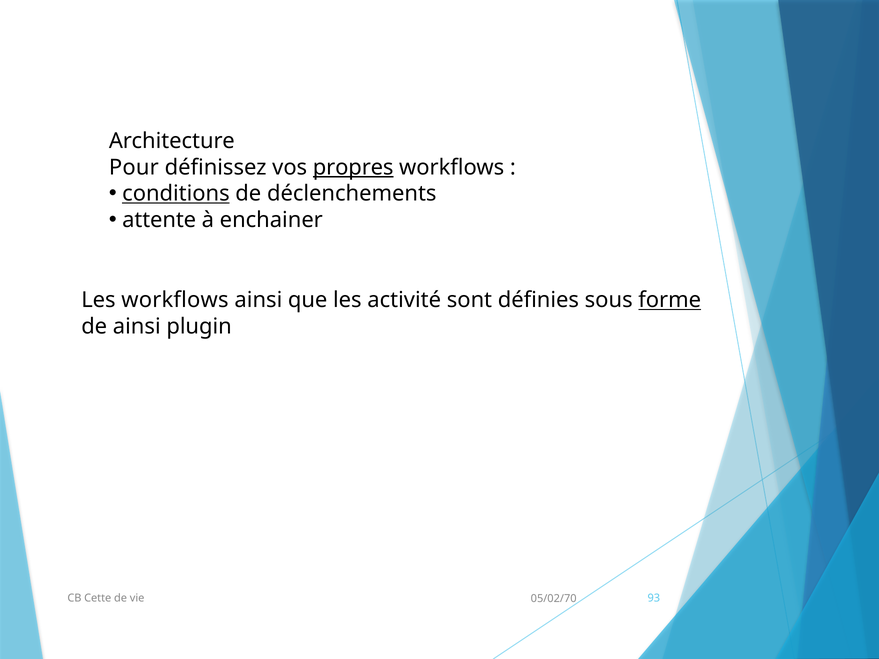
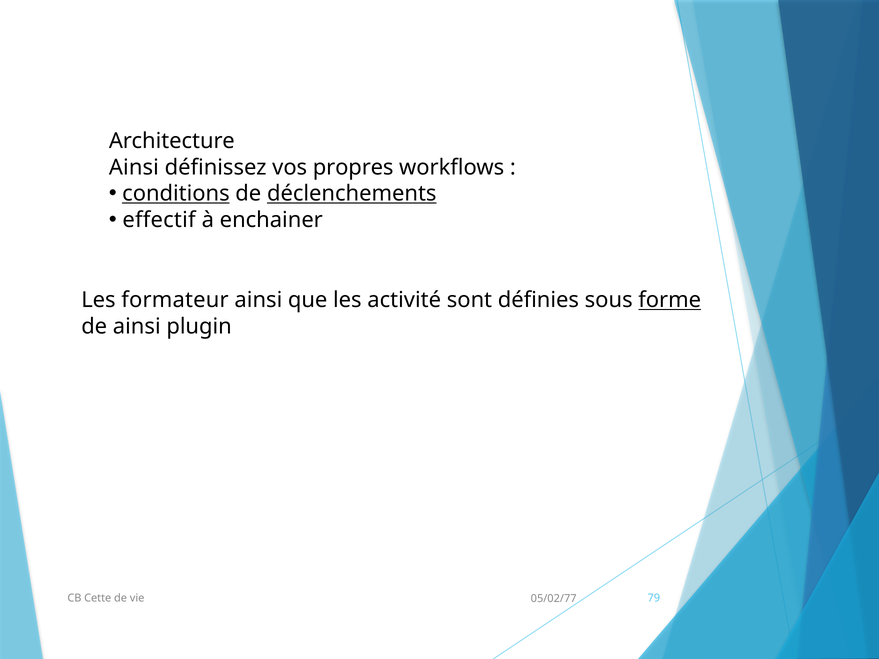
Pour: Pour -> Ainsi (134, 167)
propres underline: present -> none (353, 167)
déclenchements underline: none -> present (352, 194)
attente: attente -> effectif (159, 220)
Les workflows: workflows -> formateur (175, 300)
93: 93 -> 79 (654, 598)
05/02/70: 05/02/70 -> 05/02/77 (554, 599)
